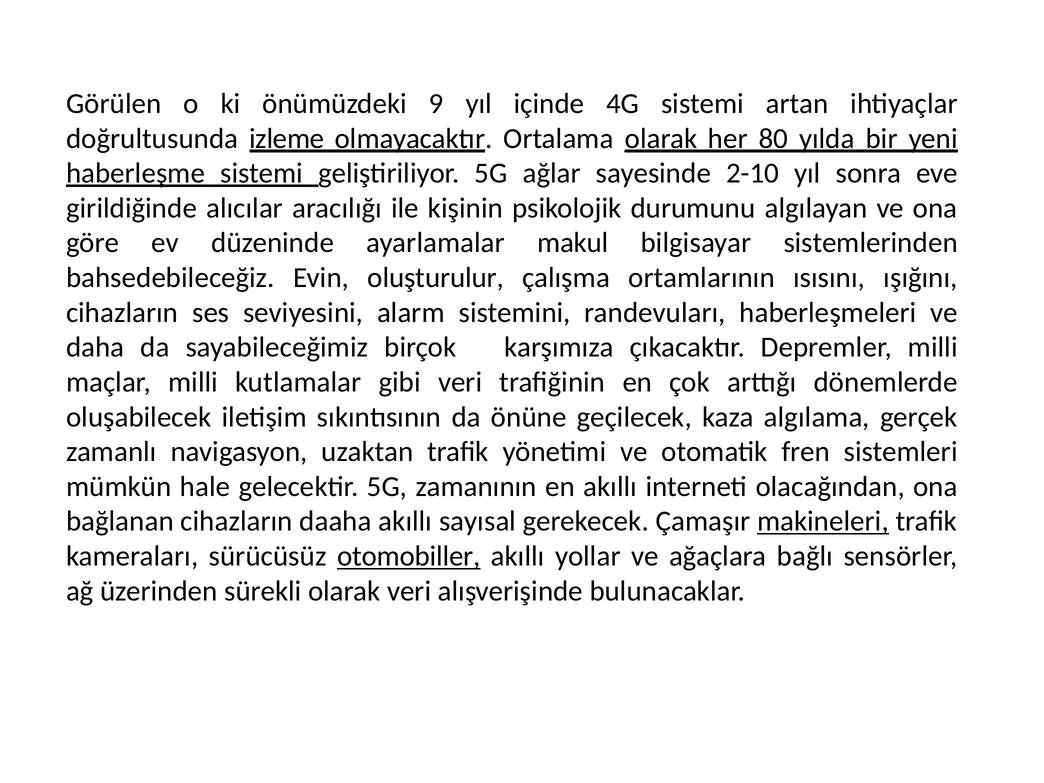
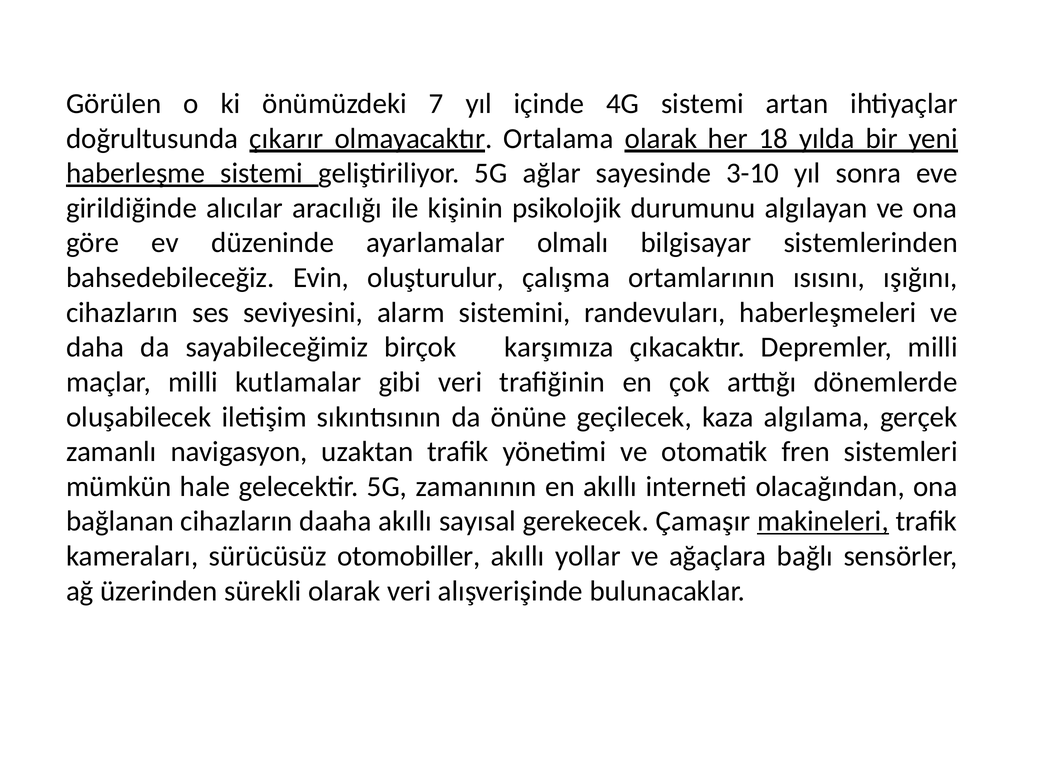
9: 9 -> 7 (436, 104)
izleme: izleme -> çıkarır (286, 138)
80: 80 -> 18 (773, 138)
2-10: 2-10 -> 3-10 (753, 173)
makul: makul -> olmalı (573, 243)
otomobiller underline: present -> none (409, 556)
